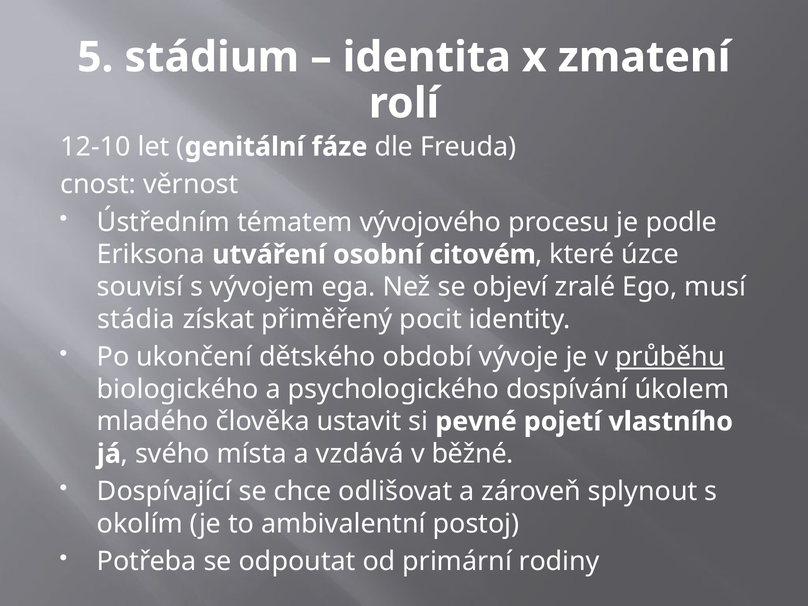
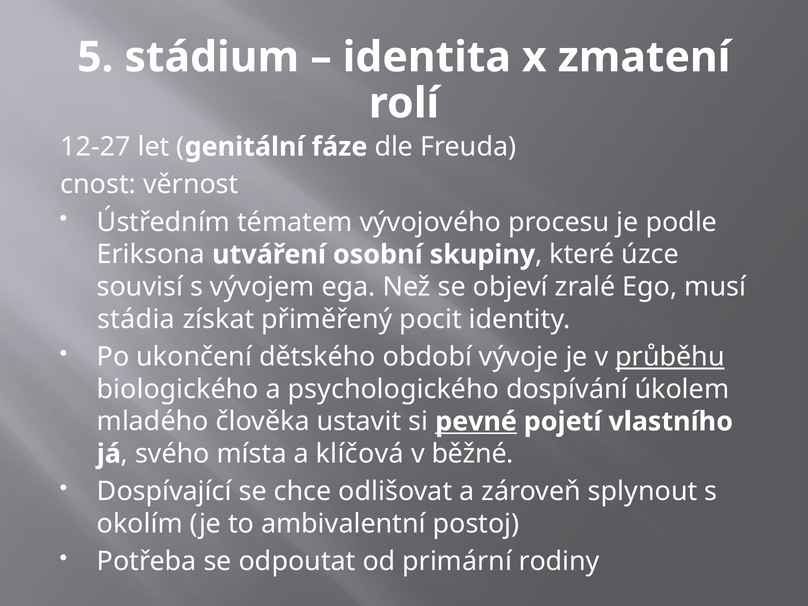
12-10: 12-10 -> 12-27 (96, 147)
citovém: citovém -> skupiny (482, 255)
pevné underline: none -> present (476, 422)
vzdává: vzdává -> klíčová (360, 454)
